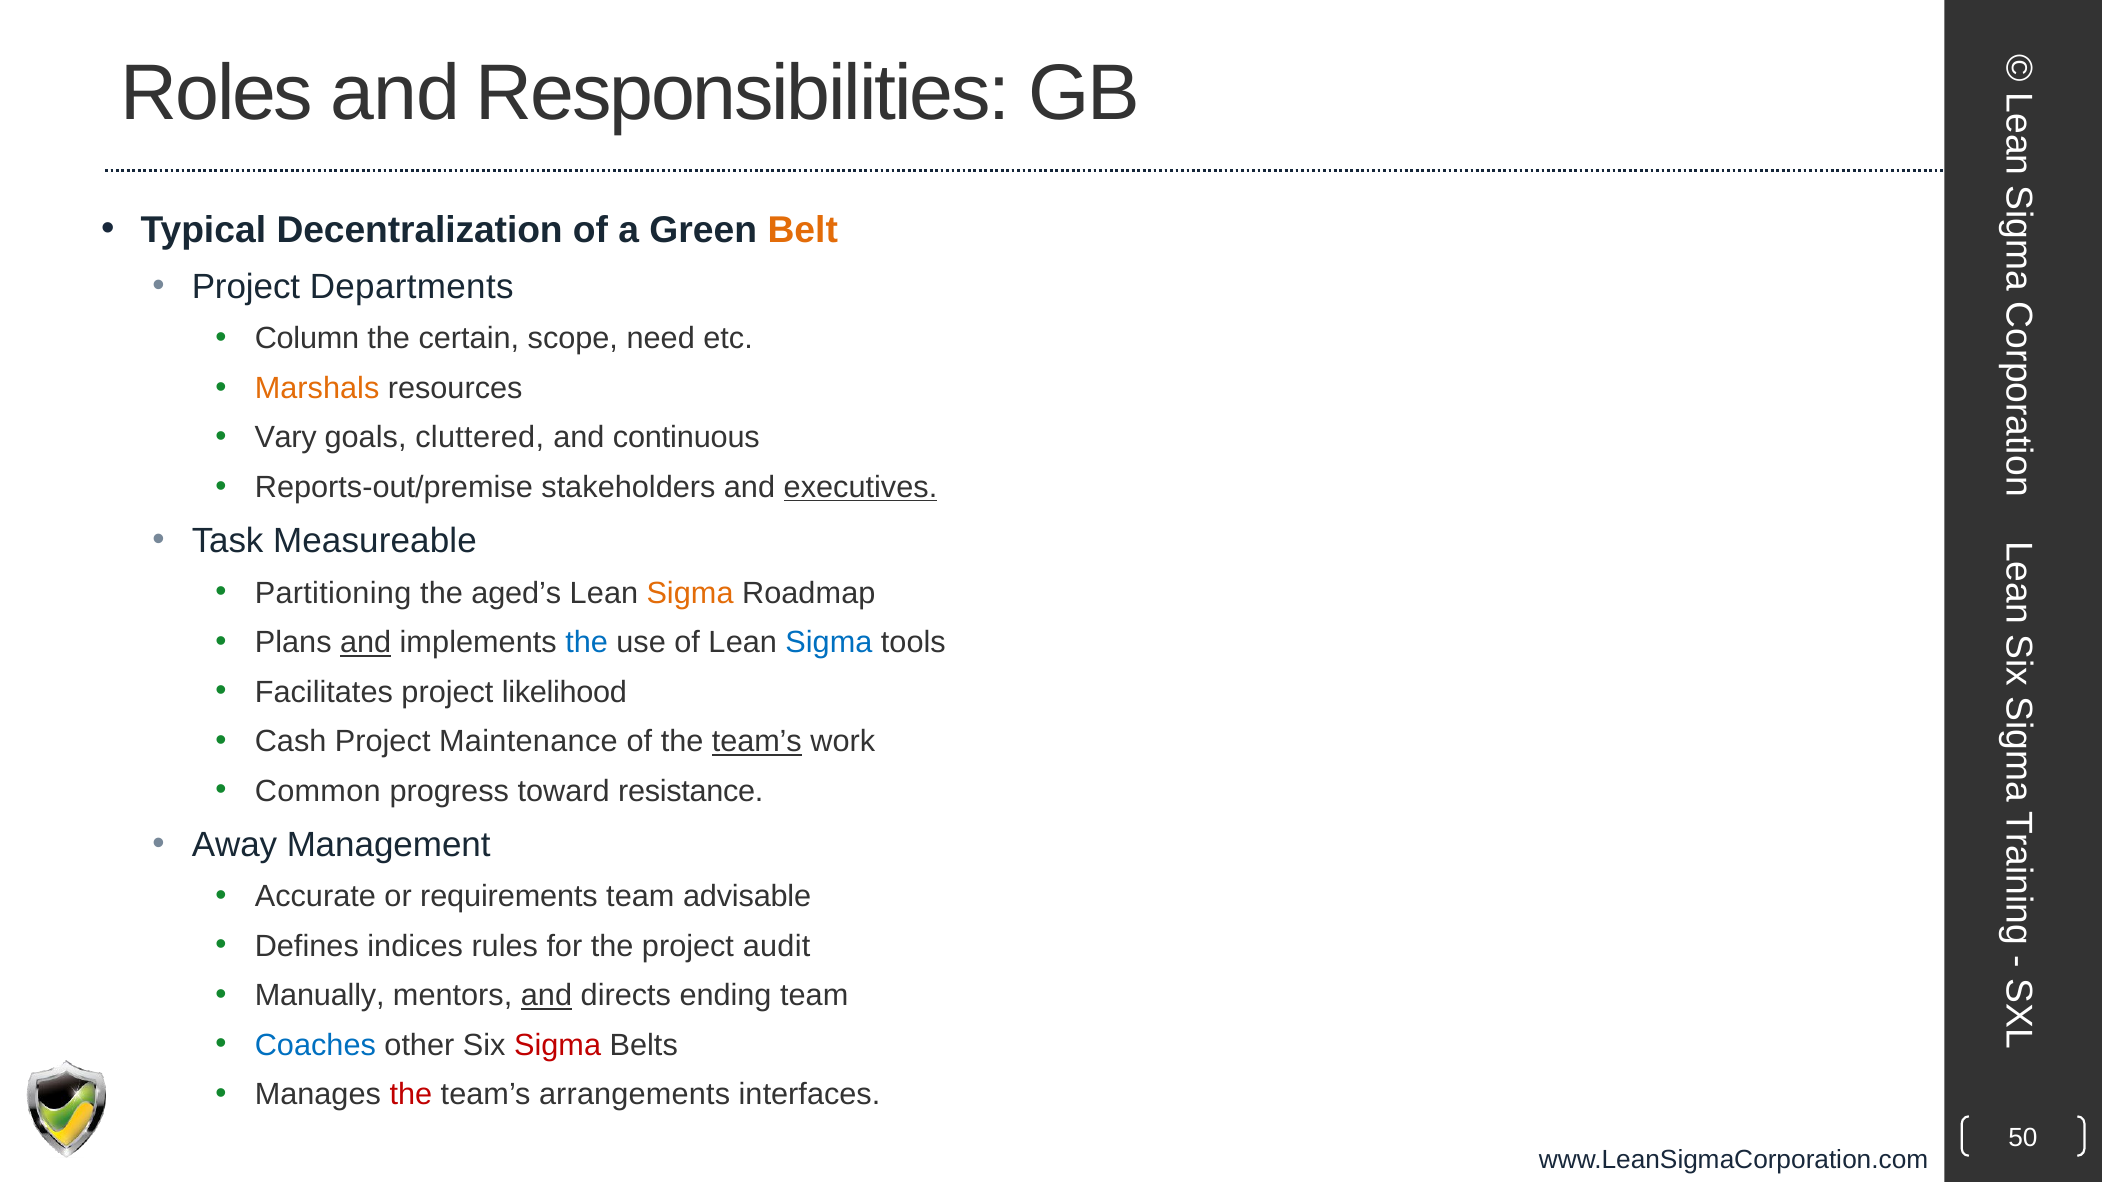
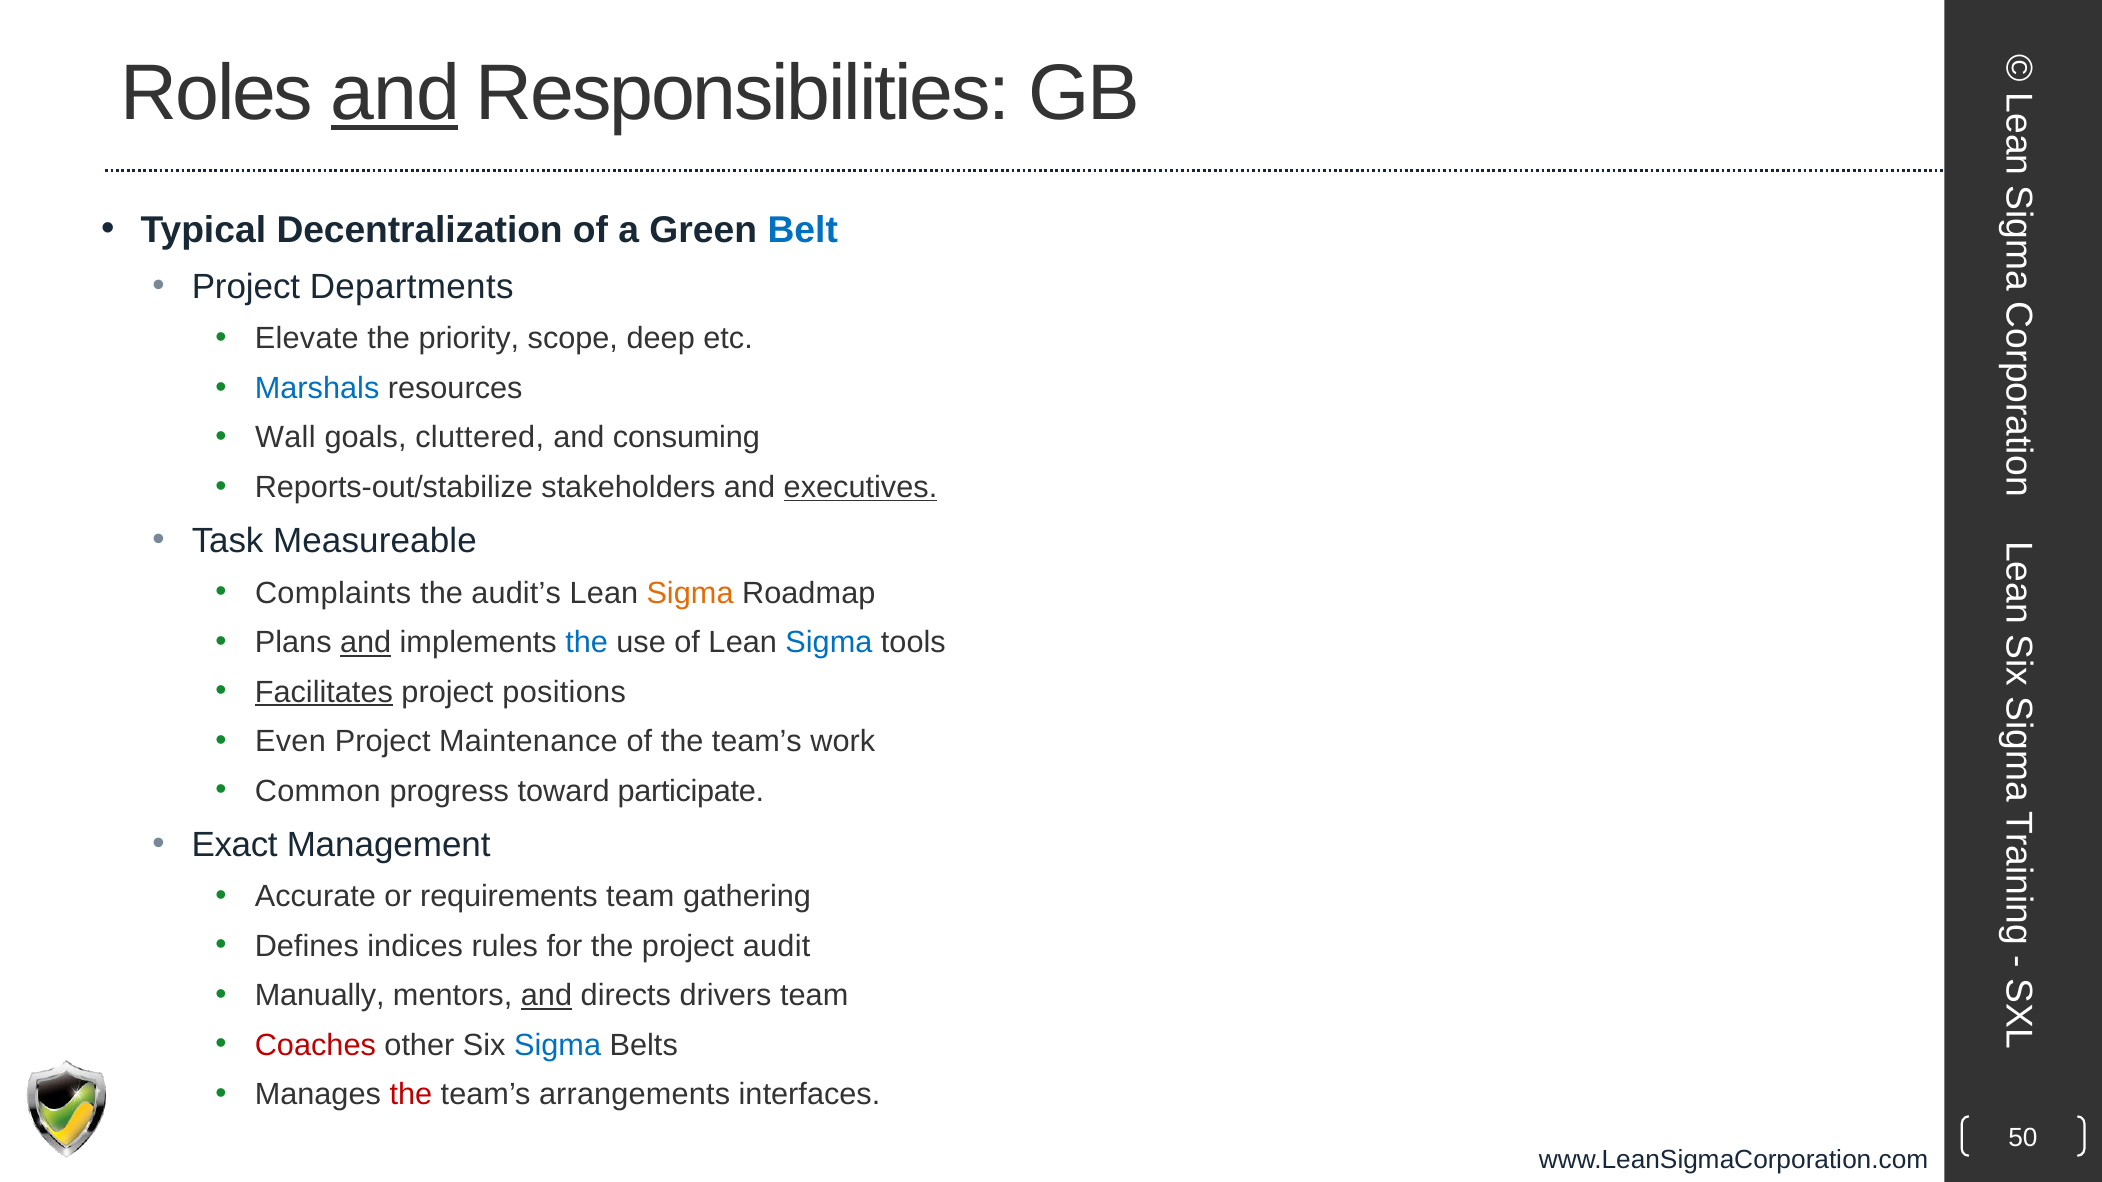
and underline: none -> present (395, 93)
Belt colour: orange -> blue (803, 230)
Column: Column -> Elevate (307, 339)
certain: certain -> priority (469, 339)
need: need -> deep (661, 339)
Marshals colour: orange -> blue (317, 388)
Vary: Vary -> Wall (285, 438)
continuous: continuous -> consuming (686, 438)
Reports-out/premise: Reports-out/premise -> Reports-out/stabilize (394, 488)
Partitioning: Partitioning -> Complaints (333, 593)
aged’s: aged’s -> audit’s (516, 593)
Facilitates underline: none -> present (324, 692)
likelihood: likelihood -> positions (564, 692)
Cash: Cash -> Even (290, 742)
team’s underline: present -> none (757, 742)
resistance: resistance -> participate (691, 791)
Away: Away -> Exact (235, 845)
advisable: advisable -> gathering (747, 897)
ending: ending -> drivers (726, 996)
Coaches colour: blue -> red (315, 1045)
Sigma colour: red -> blue (558, 1045)
